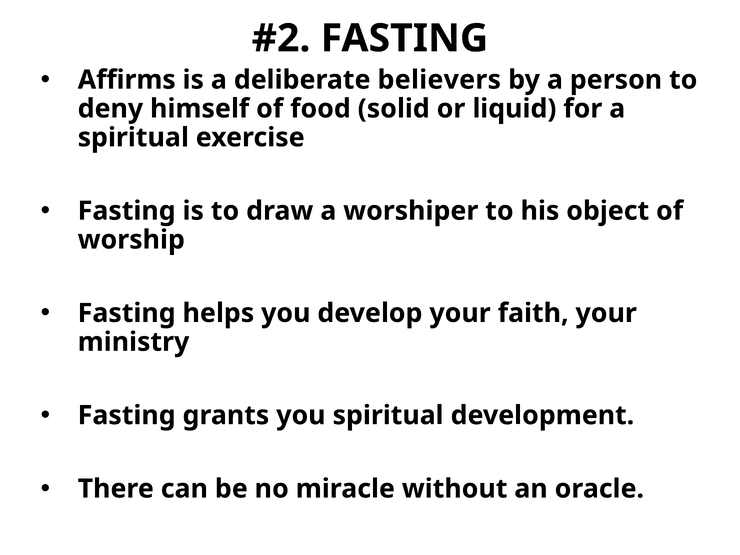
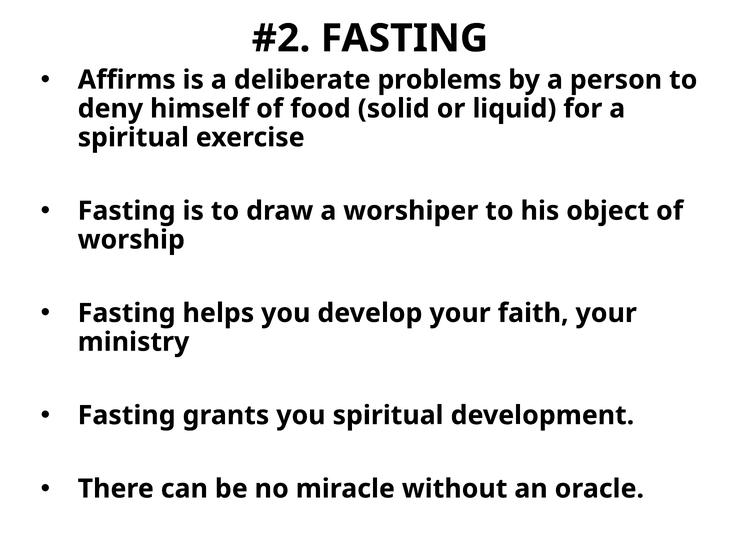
believers: believers -> problems (440, 80)
